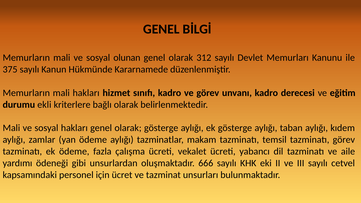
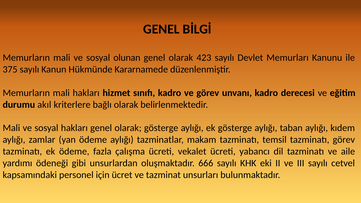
312: 312 -> 423 (204, 58)
ekli: ekli -> akıl (44, 105)
